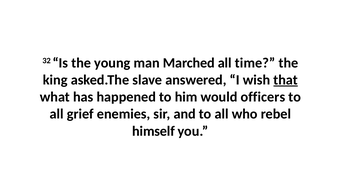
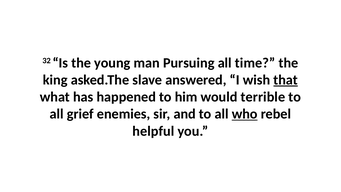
Marched: Marched -> Pursuing (189, 63)
officers: officers -> terrible (263, 97)
who underline: none -> present (245, 114)
himself: himself -> helpful (153, 131)
